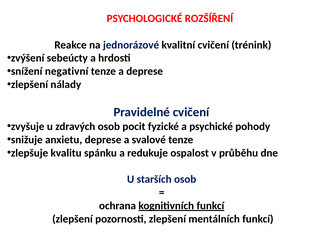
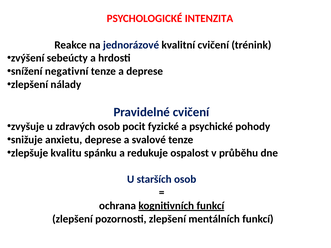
ROZŠÍŘENÍ: ROZŠÍŘENÍ -> INTENZITA (209, 18)
